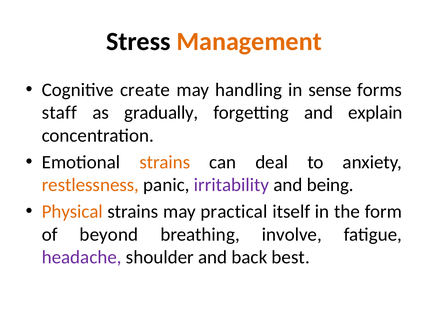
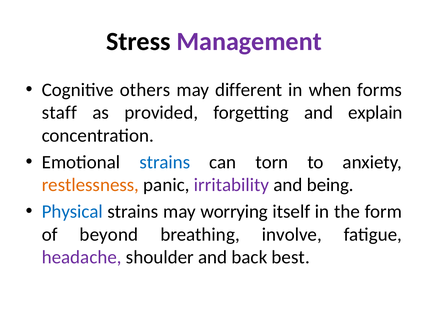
Management colour: orange -> purple (249, 41)
create: create -> others (145, 90)
handling: handling -> different (249, 90)
sense: sense -> when (330, 90)
gradually: gradually -> provided (161, 113)
strains colour: orange -> blue (165, 162)
deal: deal -> torn (272, 162)
Physical colour: orange -> blue (72, 212)
practical: practical -> worrying (234, 212)
